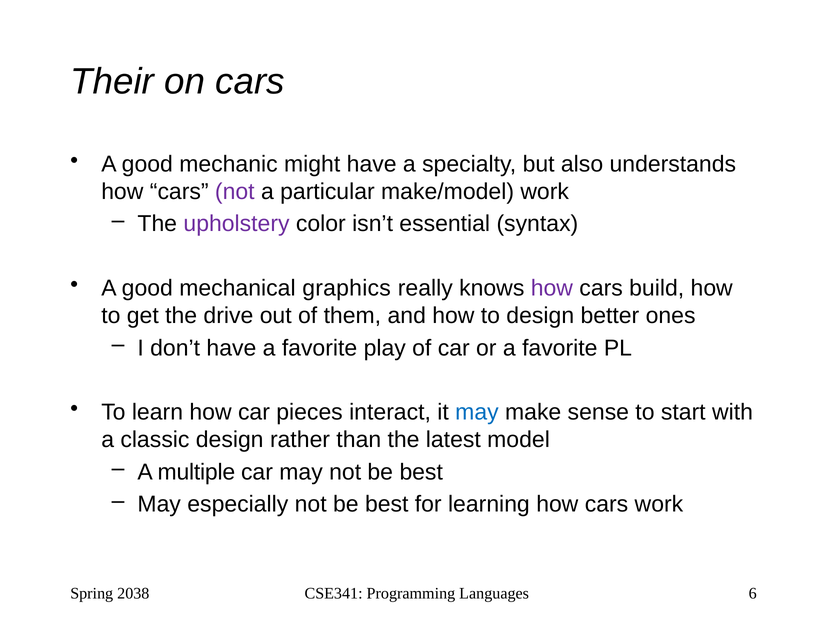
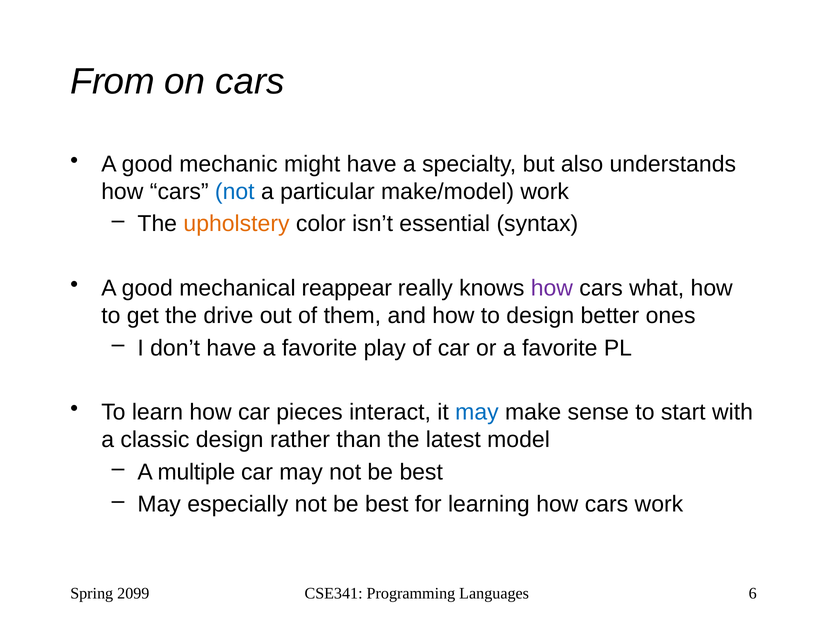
Their: Their -> From (112, 82)
not colour: purple -> blue (235, 192)
upholstery colour: purple -> orange (237, 224)
graphics: graphics -> reappear (347, 288)
build: build -> what (657, 288)
2038: 2038 -> 2099 (133, 594)
